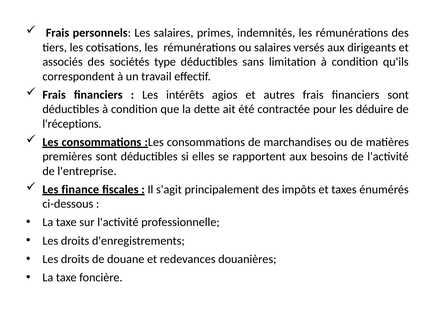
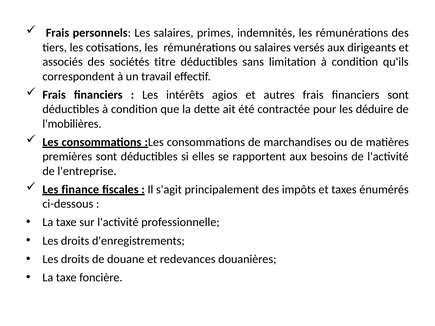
type: type -> titre (165, 62)
l'réceptions: l'réceptions -> l'mobilières (72, 124)
